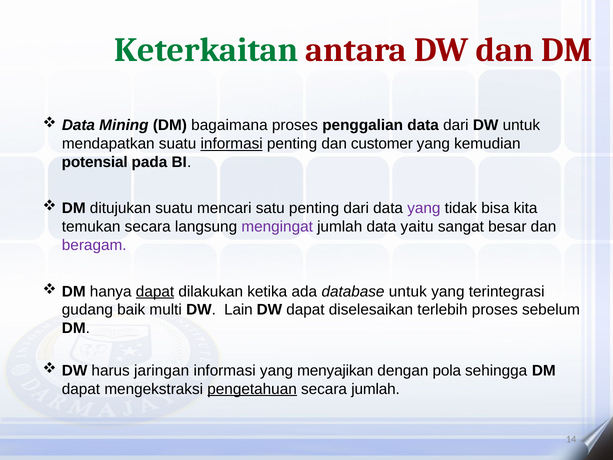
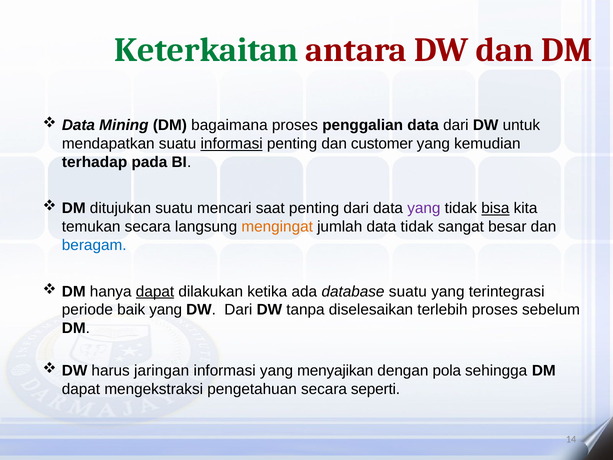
potensial: potensial -> terhadap (95, 162)
satu: satu -> saat (270, 208)
bisa underline: none -> present (495, 208)
mengingat colour: purple -> orange (277, 227)
data yaitu: yaitu -> tidak (417, 227)
beragam colour: purple -> blue (94, 245)
database untuk: untuk -> suatu (408, 291)
gudang: gudang -> periode (87, 310)
baik multi: multi -> yang (166, 310)
DW Lain: Lain -> Dari (238, 310)
DW dapat: dapat -> tanpa (305, 310)
pengetahuan underline: present -> none (252, 389)
secara jumlah: jumlah -> seperti (376, 389)
